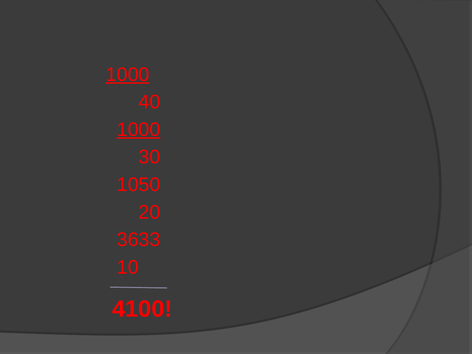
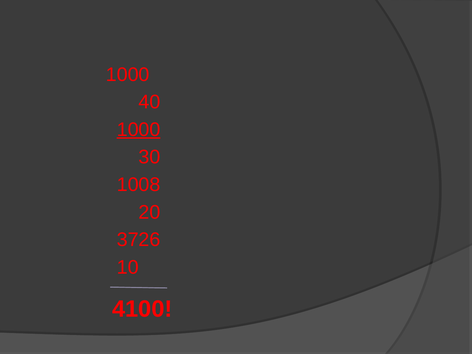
1000 underline: present -> none (128, 75)
1050: 1050 -> 1008 (139, 185)
3633: 3633 -> 3726 (139, 240)
